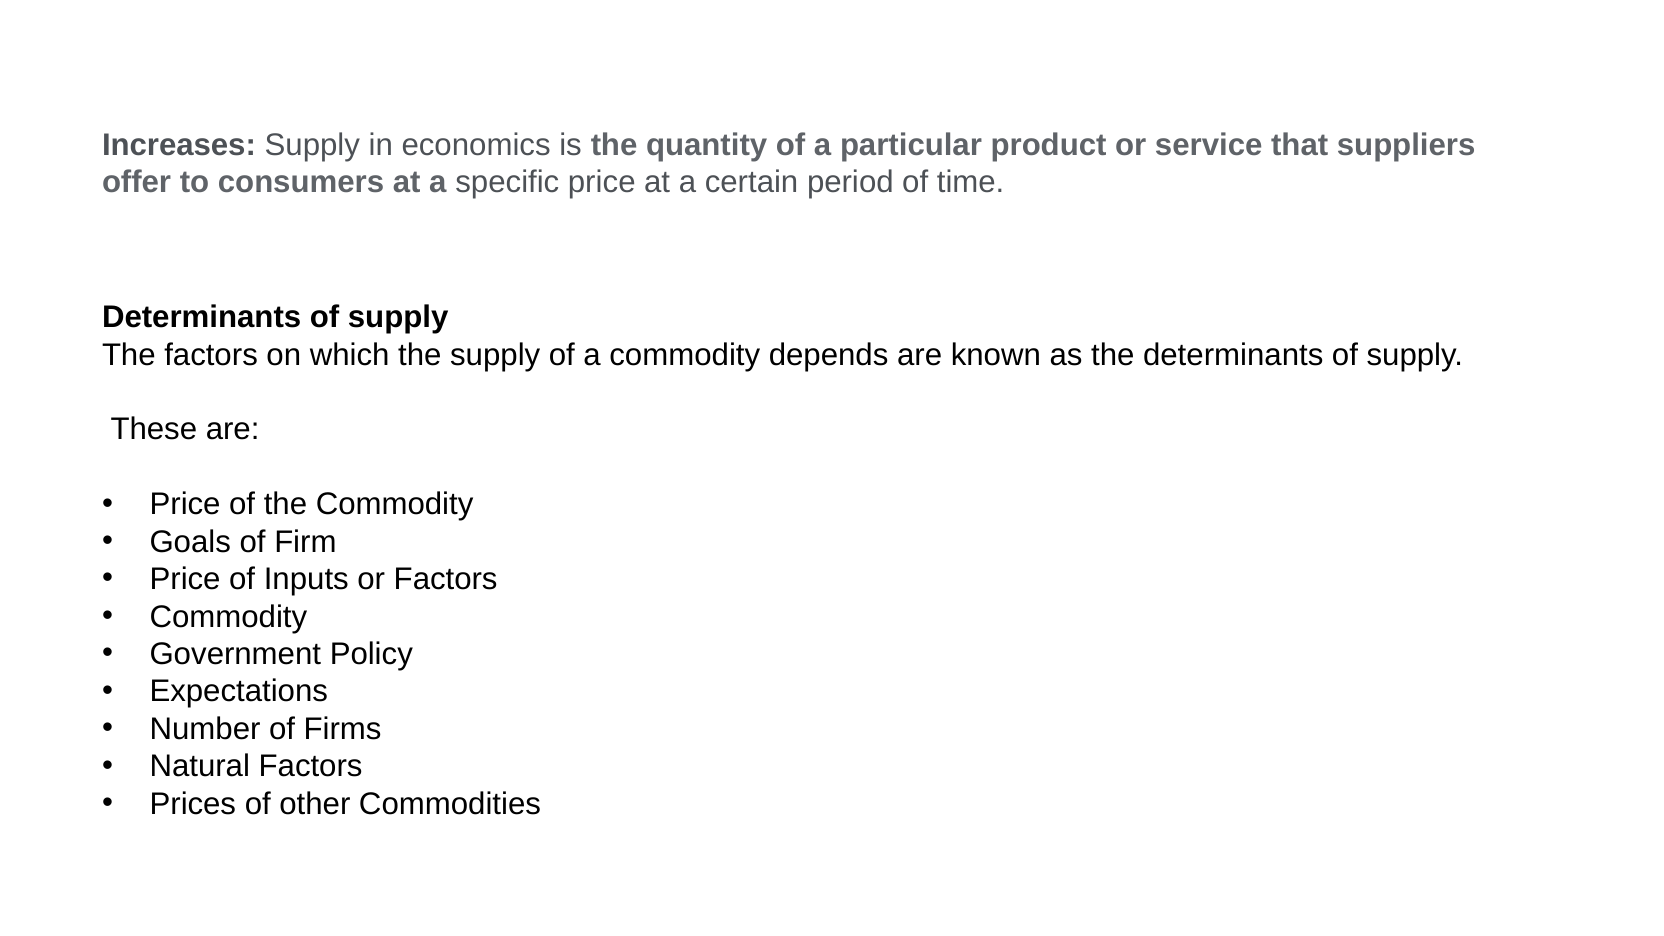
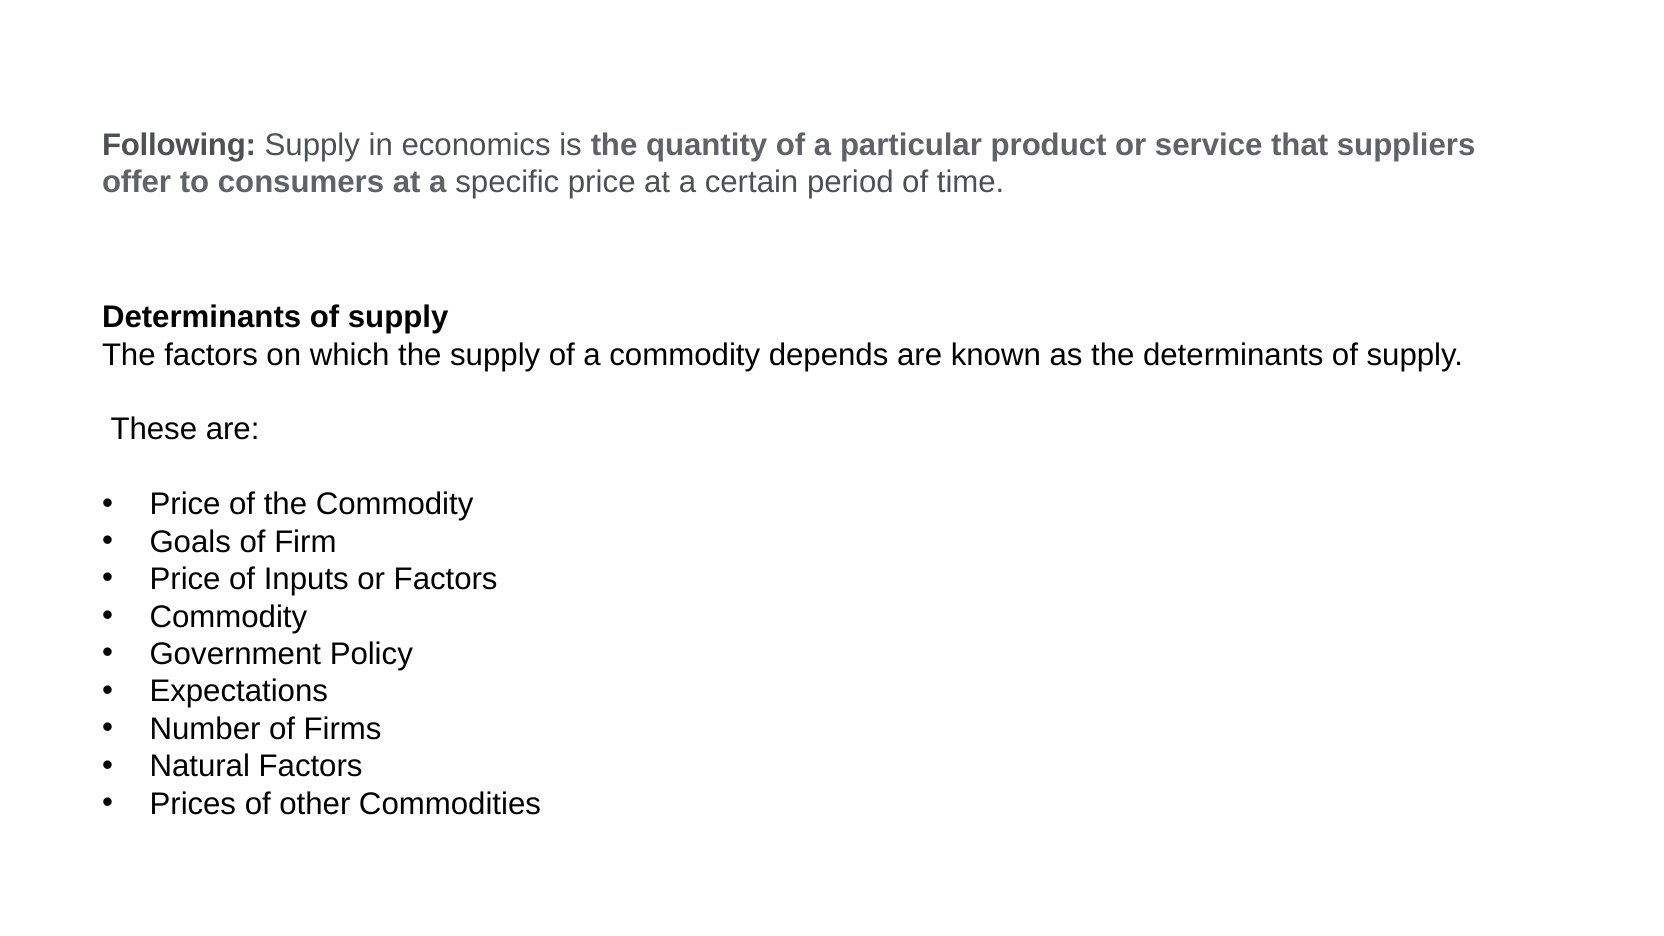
Increases: Increases -> Following (179, 145)
